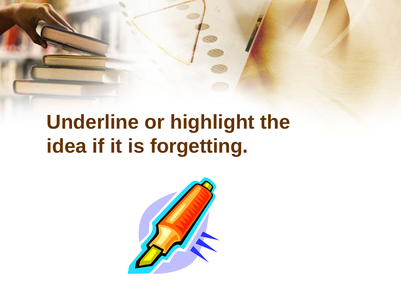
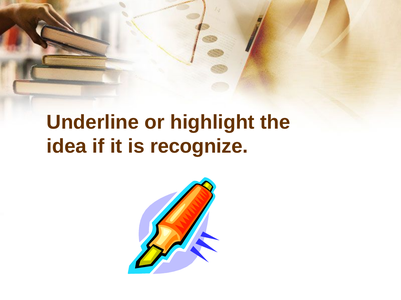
forgetting: forgetting -> recognize (199, 147)
